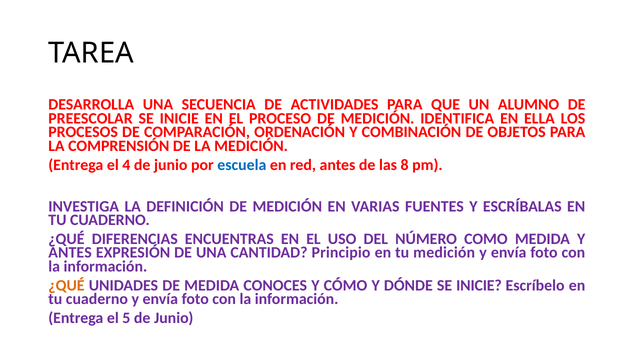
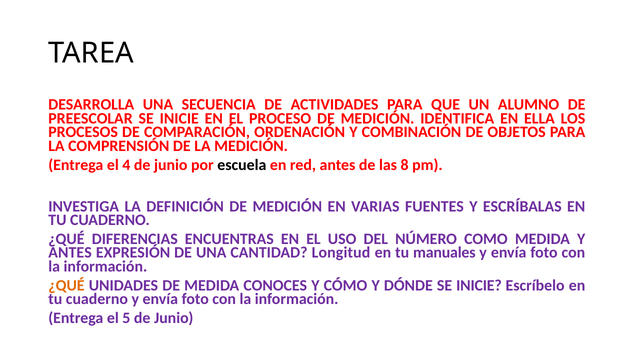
escuela colour: blue -> black (242, 165)
Principio: Principio -> Longitud (341, 252)
tu medición: medición -> manuales (444, 252)
